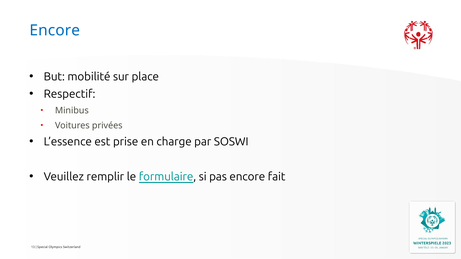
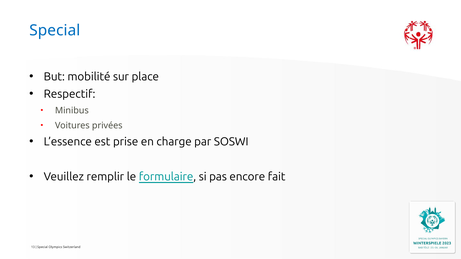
Encore: Encore -> Special (55, 30)
